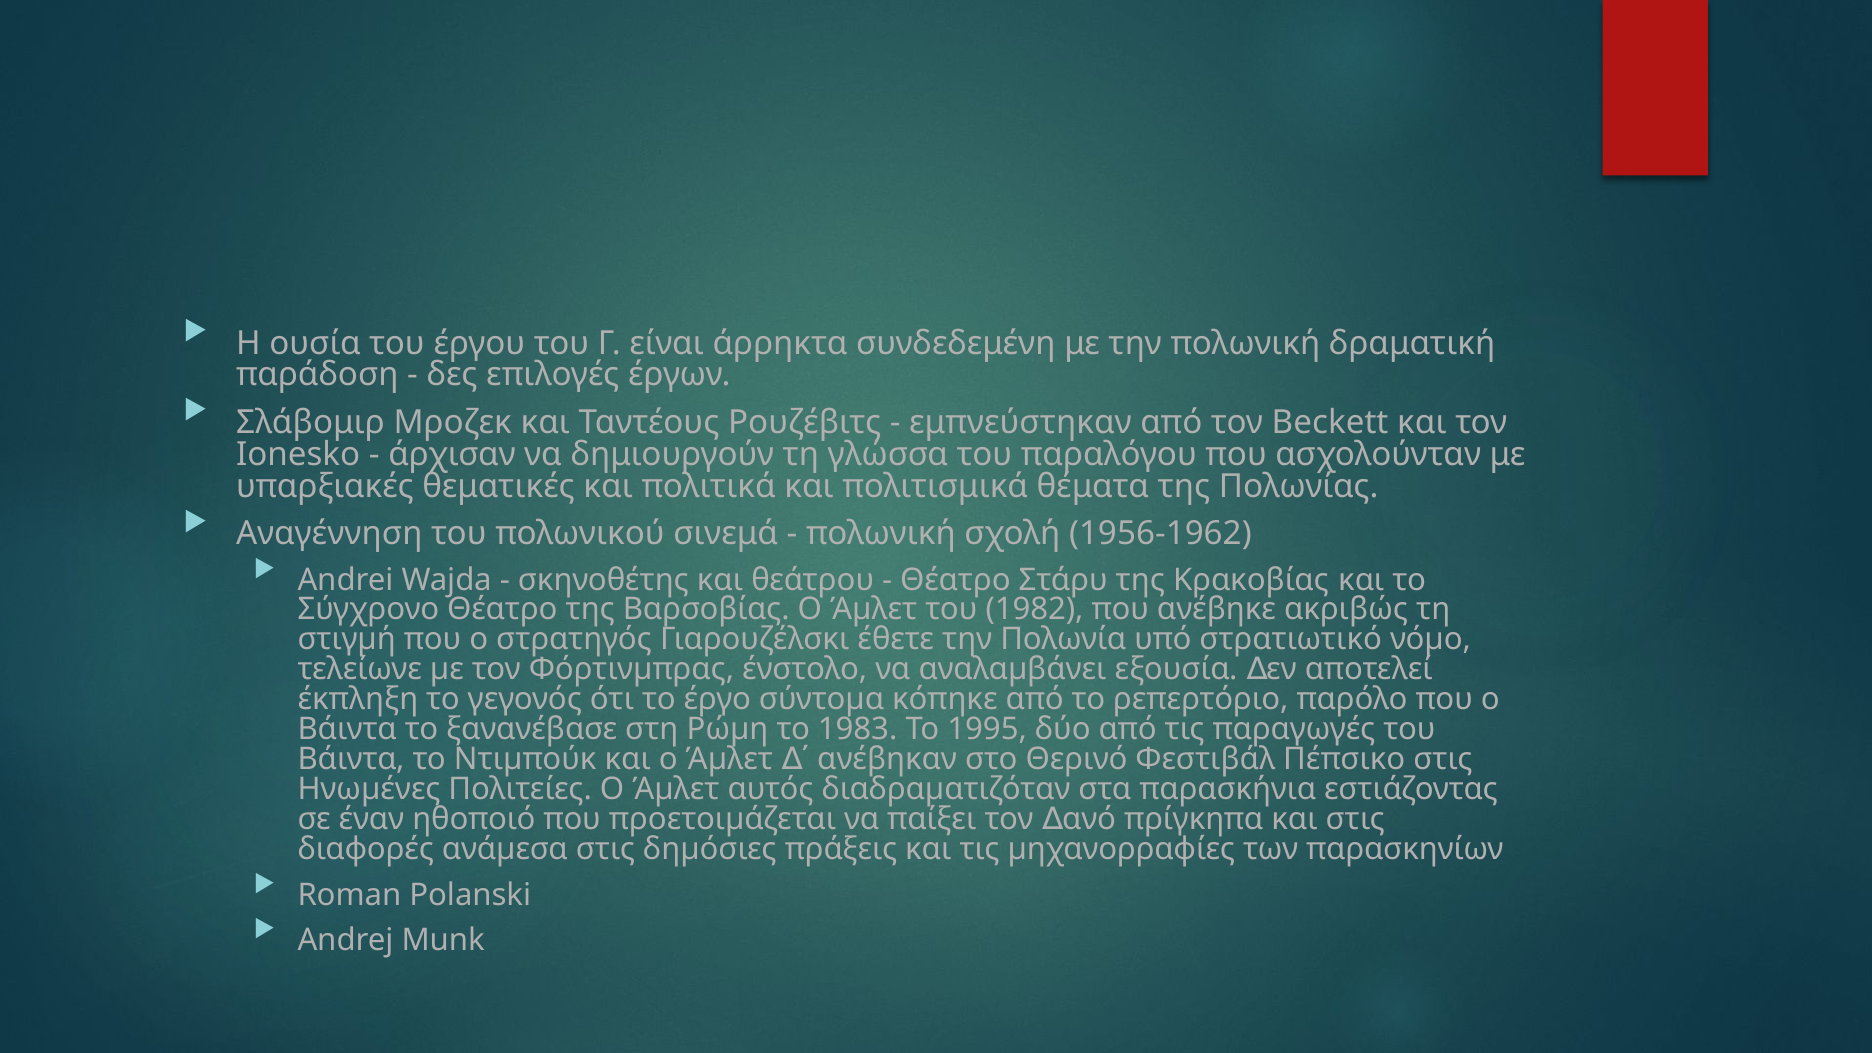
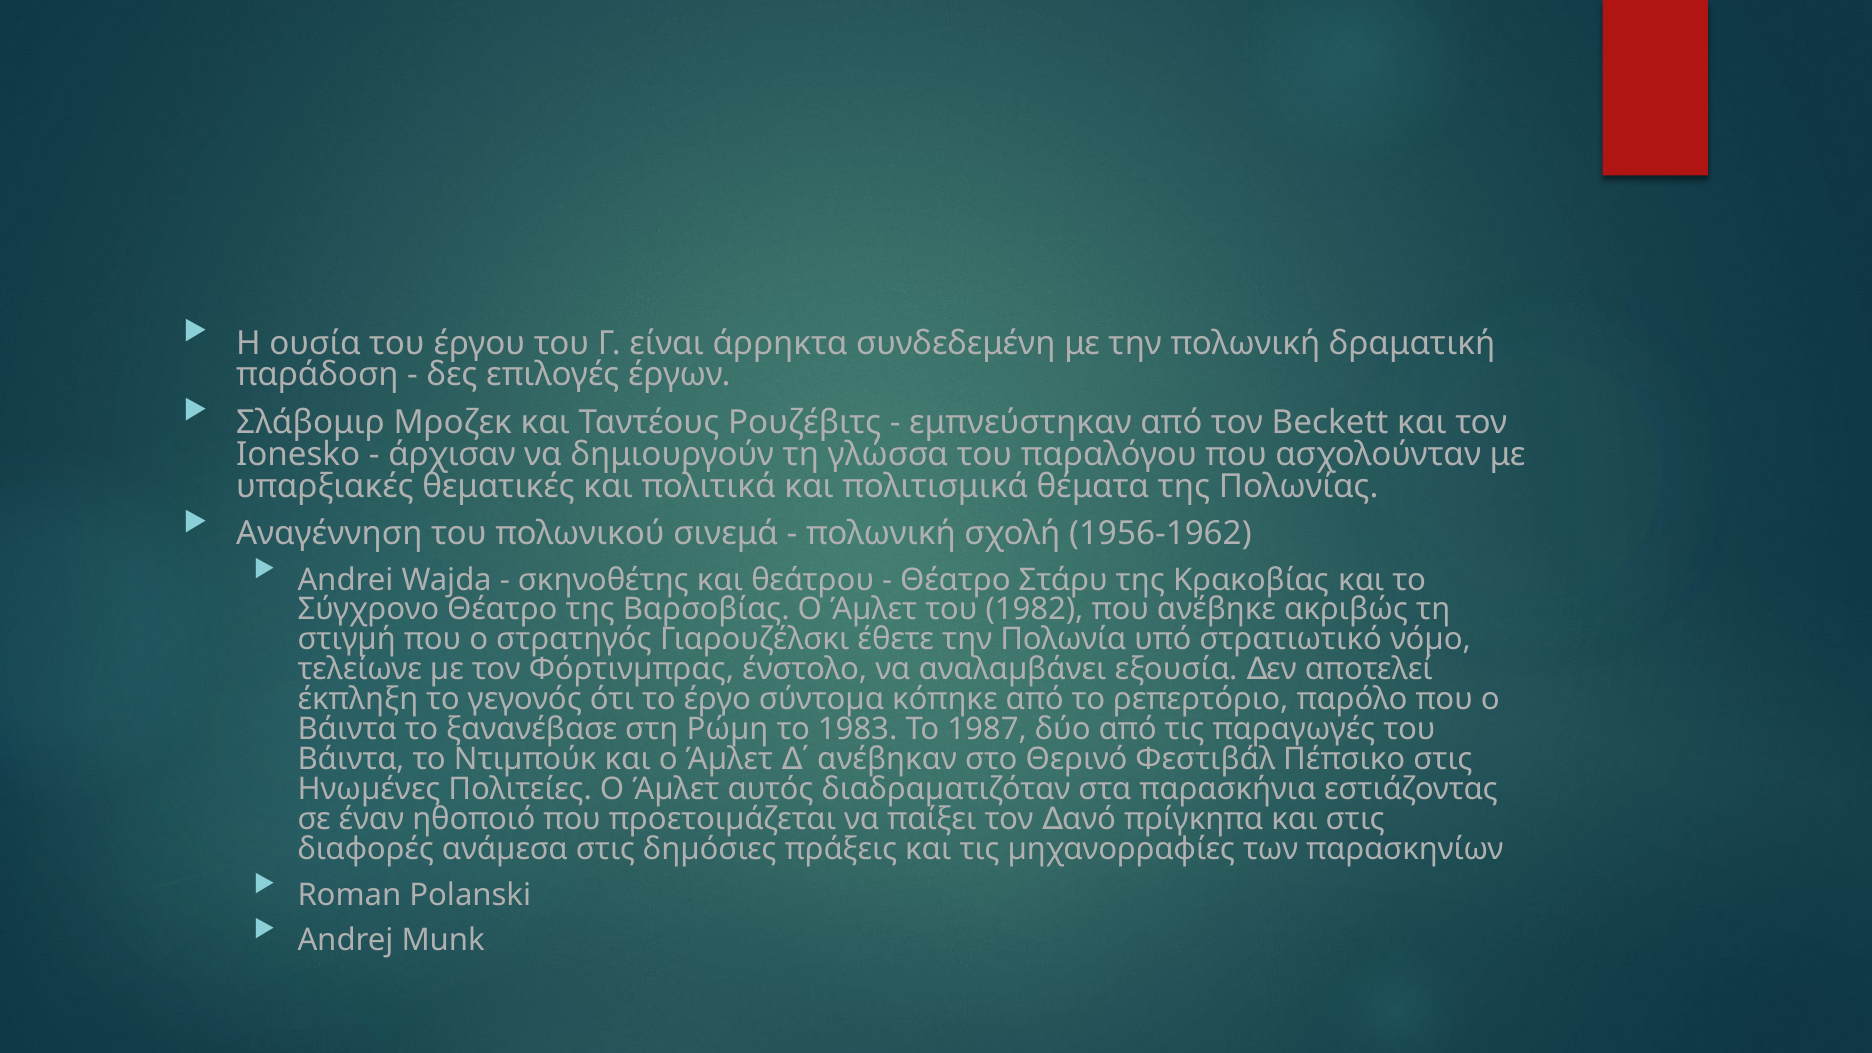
1995: 1995 -> 1987 (987, 730)
